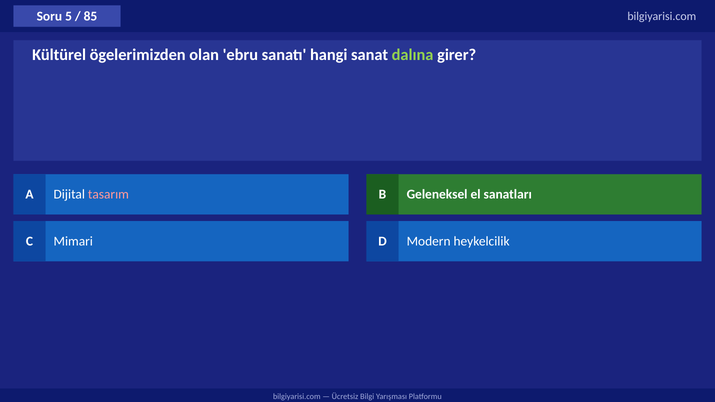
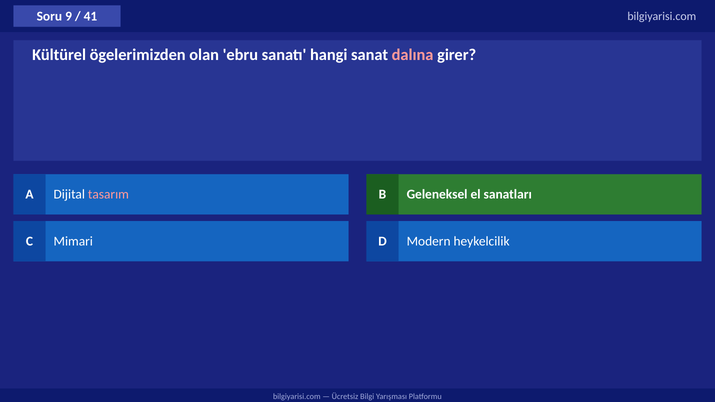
5: 5 -> 9 (69, 16)
85: 85 -> 41 (90, 16)
dalına colour: light green -> pink (413, 55)
